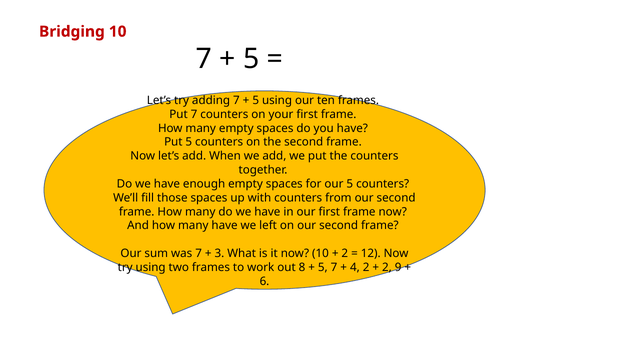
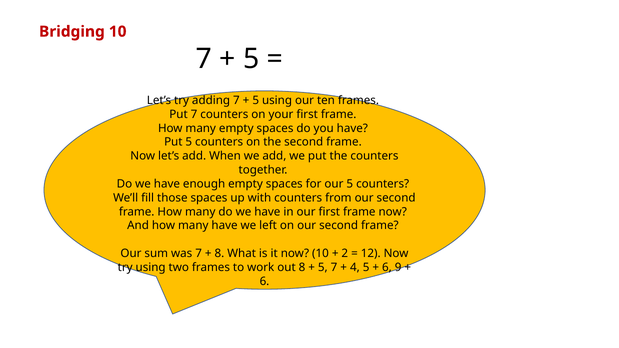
3: 3 -> 8 (219, 254)
4 2: 2 -> 5 (366, 268)
2: 2 -> 6 (387, 268)
